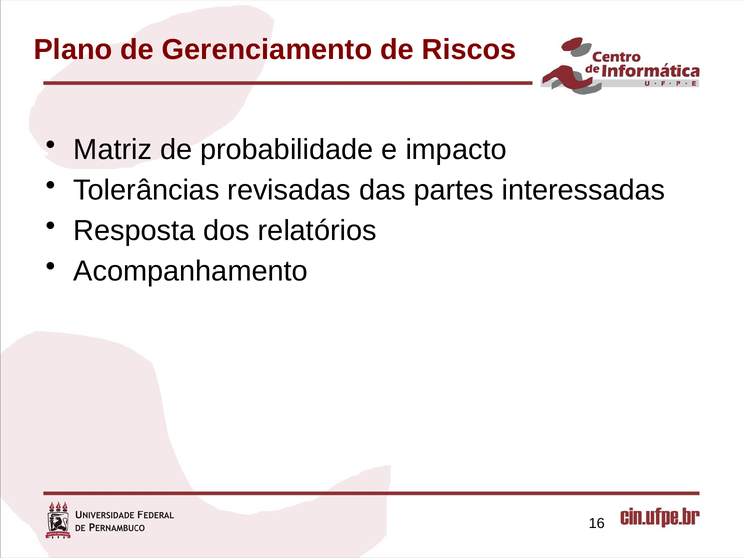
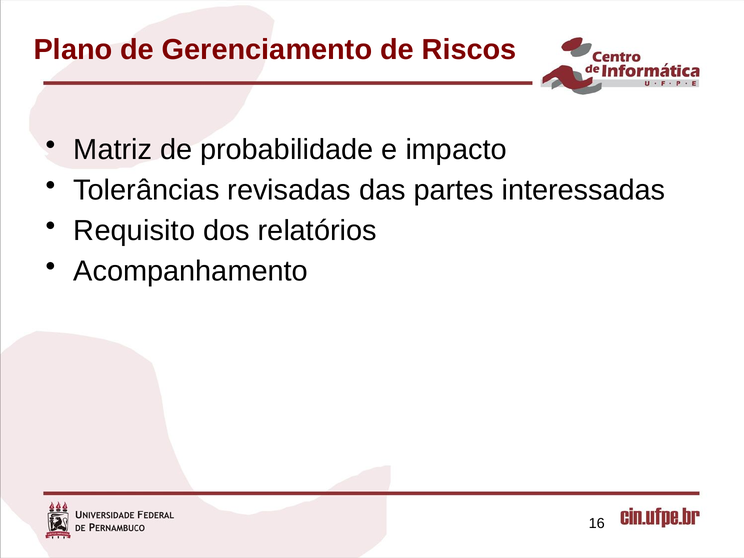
Resposta: Resposta -> Requisito (134, 231)
